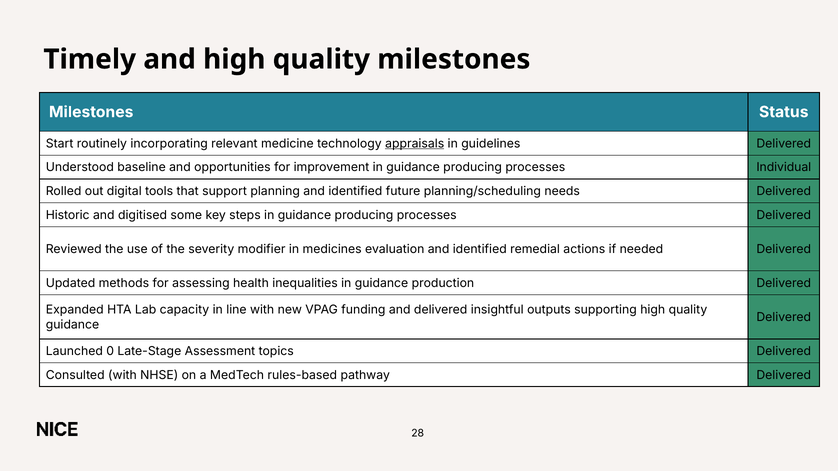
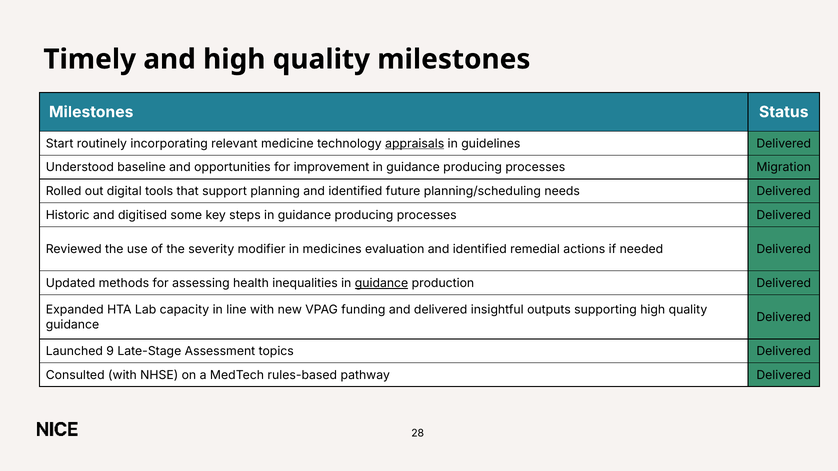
Individual: Individual -> Migration (784, 168)
guidance underline: none -> present (382, 283)
0: 0 -> 9 (110, 352)
